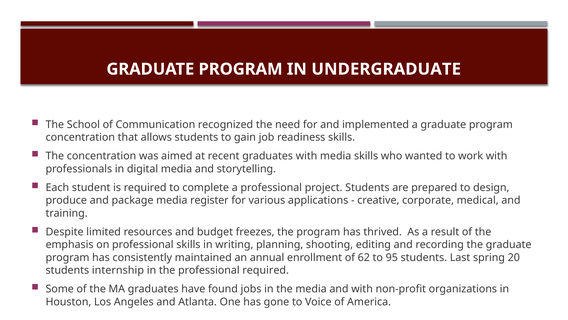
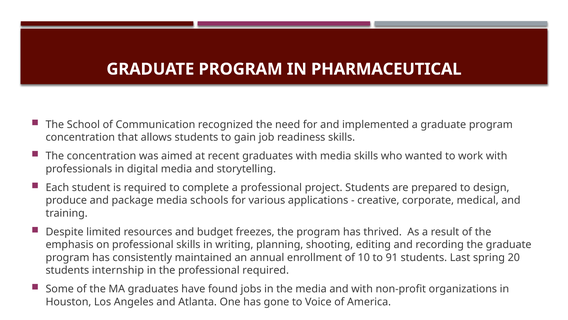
UNDERGRADUATE: UNDERGRADUATE -> PHARMACEUTICAL (386, 69)
register: register -> schools (209, 200)
62: 62 -> 10 (364, 257)
95: 95 -> 91 (392, 257)
